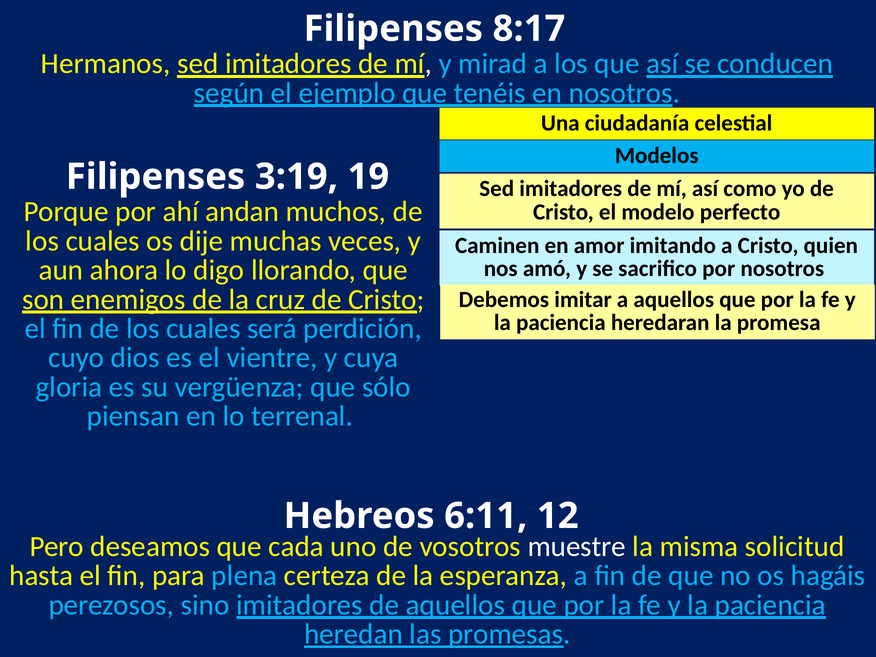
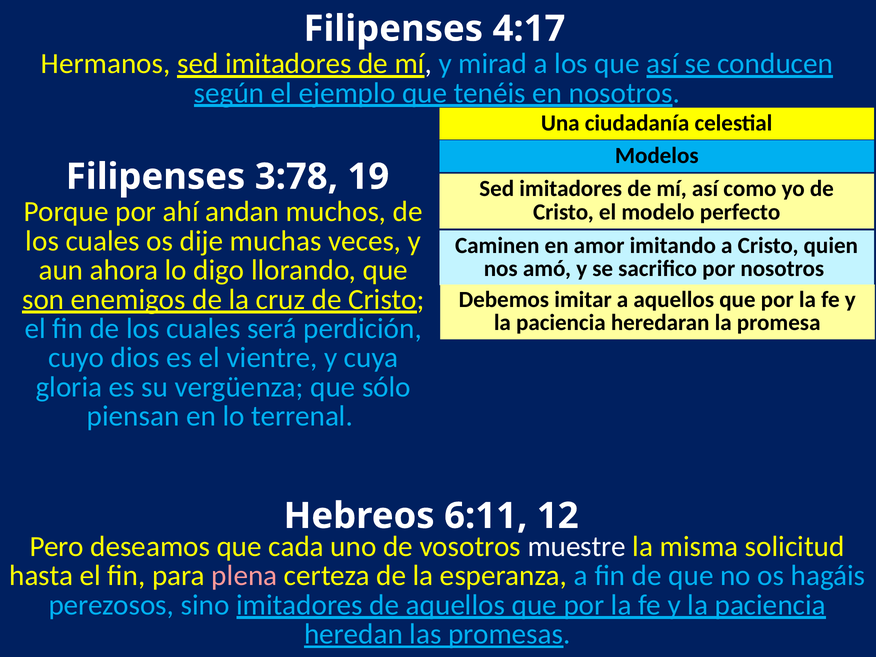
8:17: 8:17 -> 4:17 (529, 29)
3:19: 3:19 -> 3:78 (296, 177)
plena colour: light blue -> pink (244, 576)
